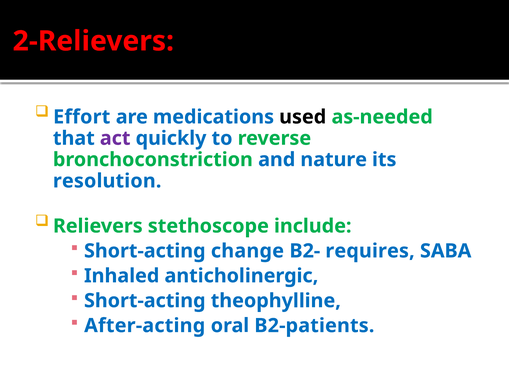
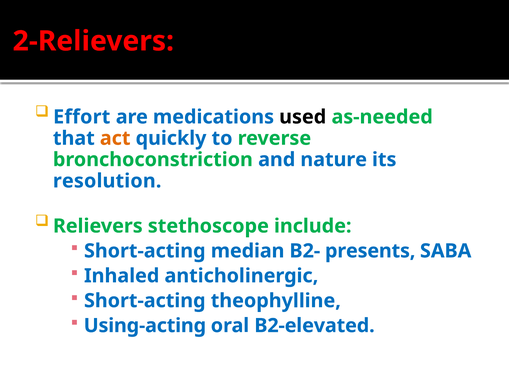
act colour: purple -> orange (115, 139)
change: change -> median (248, 251)
requires: requires -> presents (370, 251)
After-acting: After-acting -> Using-acting (145, 326)
B2-patients: B2-patients -> B2-elevated (315, 326)
